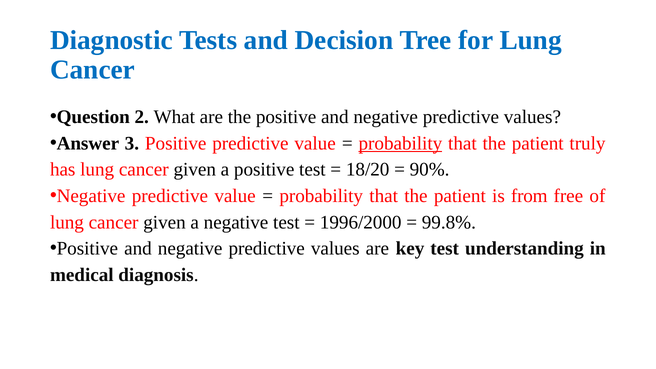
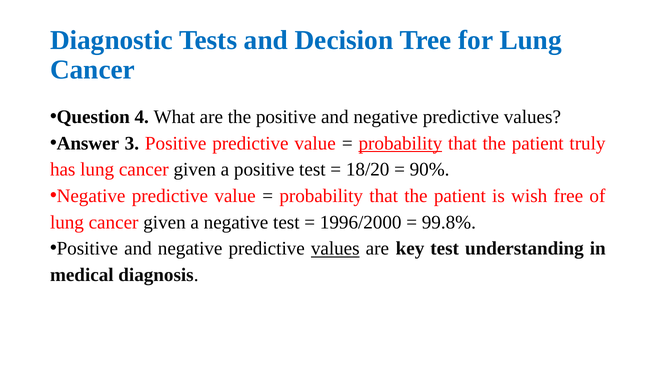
2: 2 -> 4 (142, 117)
from: from -> wish (529, 196)
values underline: none -> present (335, 249)
